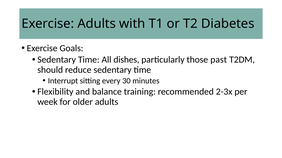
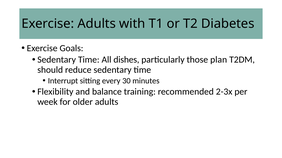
past: past -> plan (219, 60)
